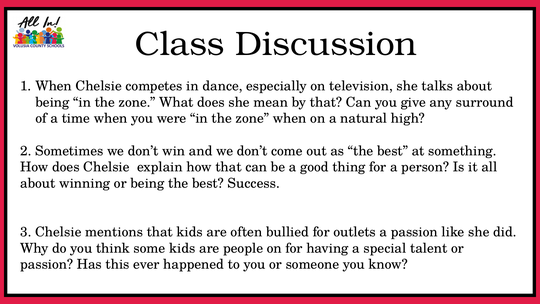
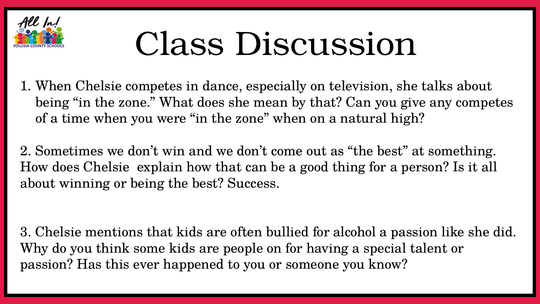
any surround: surround -> competes (485, 102)
outlets: outlets -> alcohol (355, 232)
